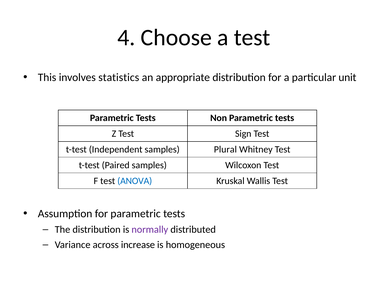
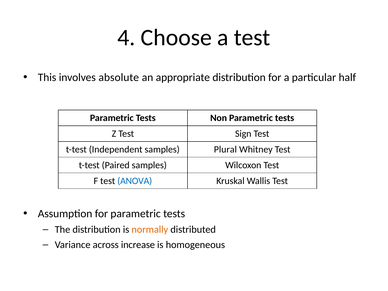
statistics: statistics -> absolute (119, 77)
unit: unit -> half (347, 77)
normally colour: purple -> orange (150, 230)
